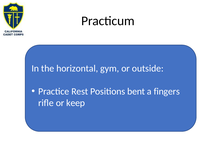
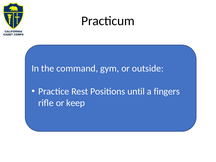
horizontal: horizontal -> command (77, 68)
bent: bent -> until (136, 91)
